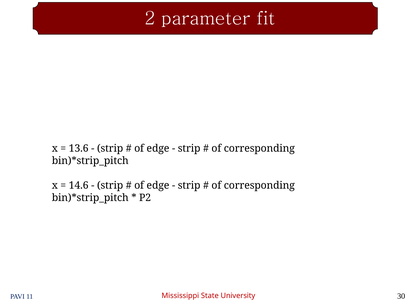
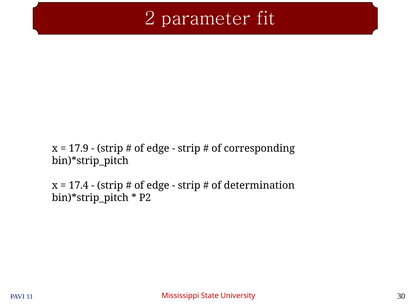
13.6: 13.6 -> 17.9 (79, 148)
14.6: 14.6 -> 17.4 (79, 185)
corresponding: corresponding -> determination (259, 185)
